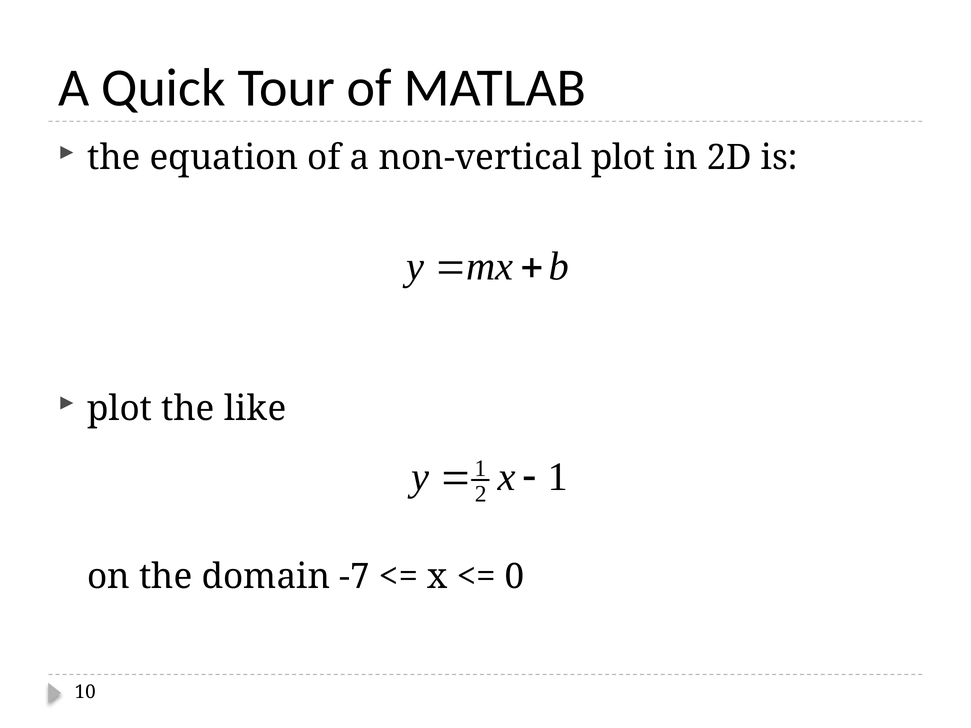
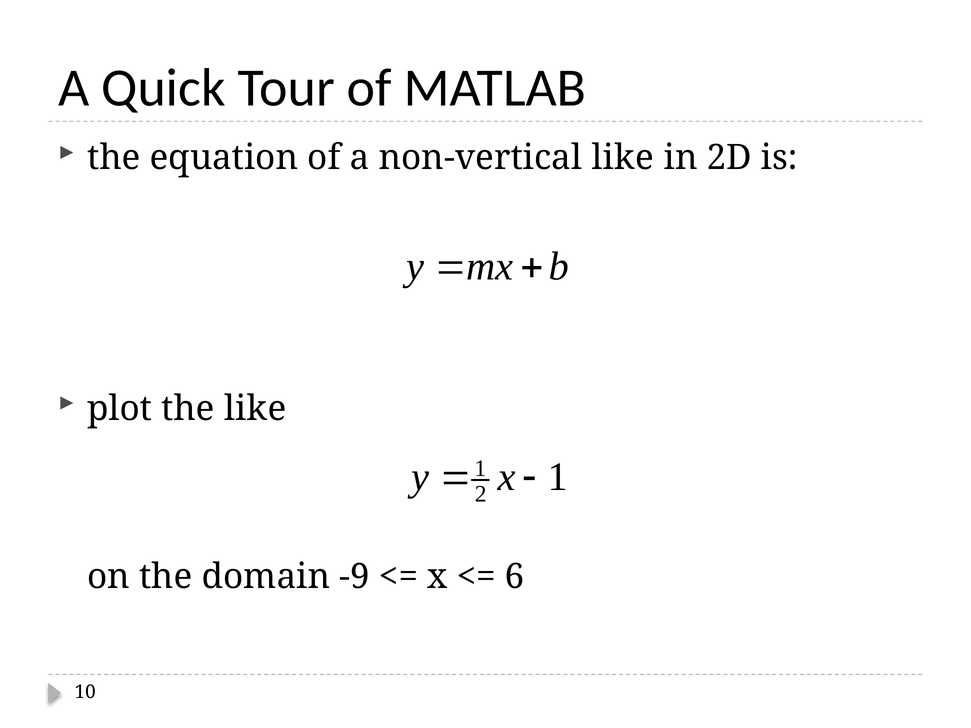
non-vertical plot: plot -> like (623, 158)
-7: -7 -> -9 (355, 577)
0: 0 -> 6 (515, 577)
